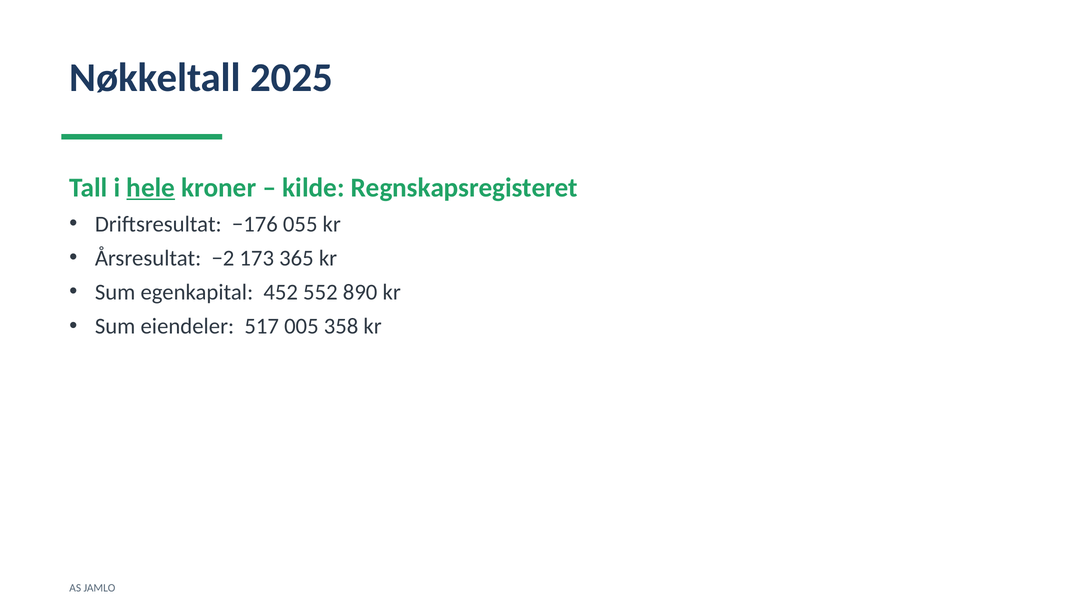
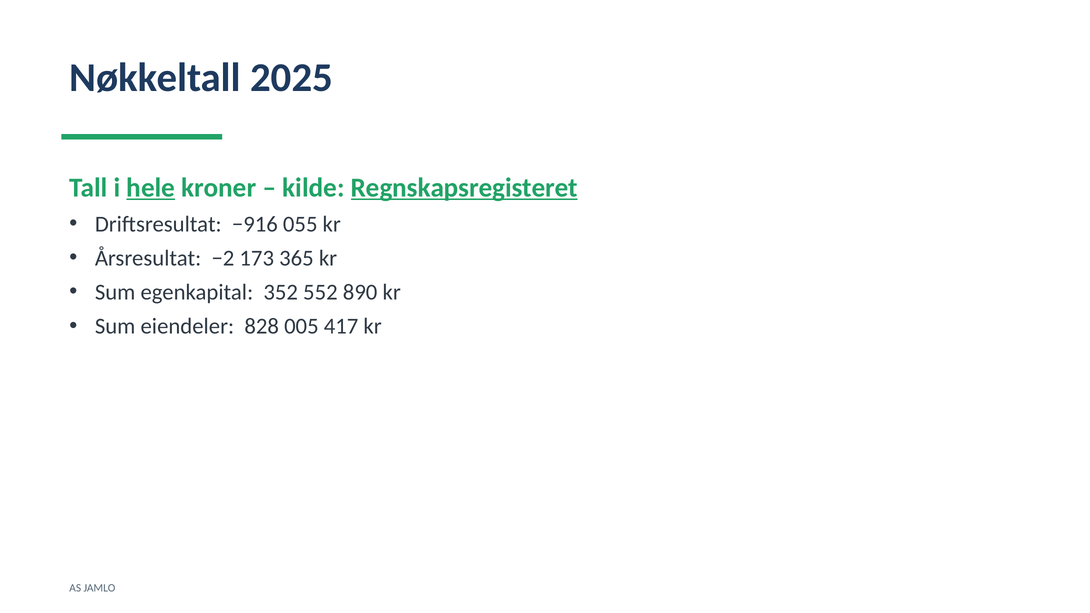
Regnskapsregisteret underline: none -> present (464, 188)
−176: −176 -> −916 (255, 224)
452: 452 -> 352 (281, 292)
517: 517 -> 828 (262, 326)
358: 358 -> 417 (341, 326)
